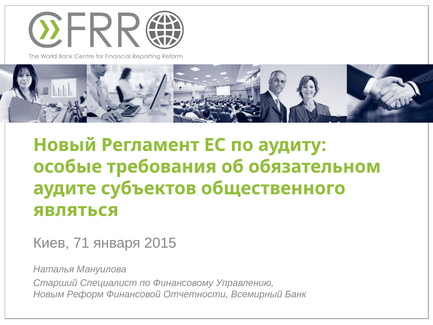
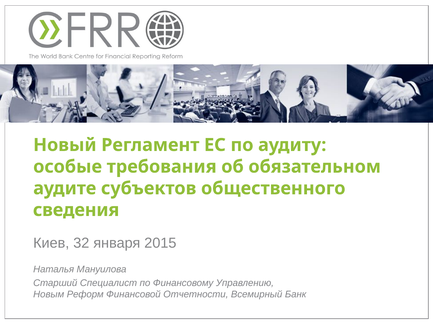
являться: являться -> сведения (76, 210)
71: 71 -> 32 (81, 243)
